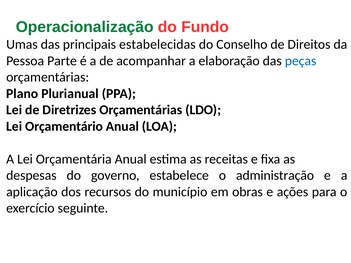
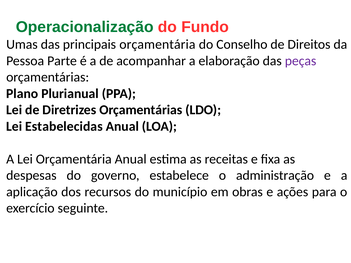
principais estabelecidas: estabelecidas -> orçamentária (157, 44)
peças colour: blue -> purple (301, 61)
Orçamentário: Orçamentário -> Estabelecidas (64, 126)
